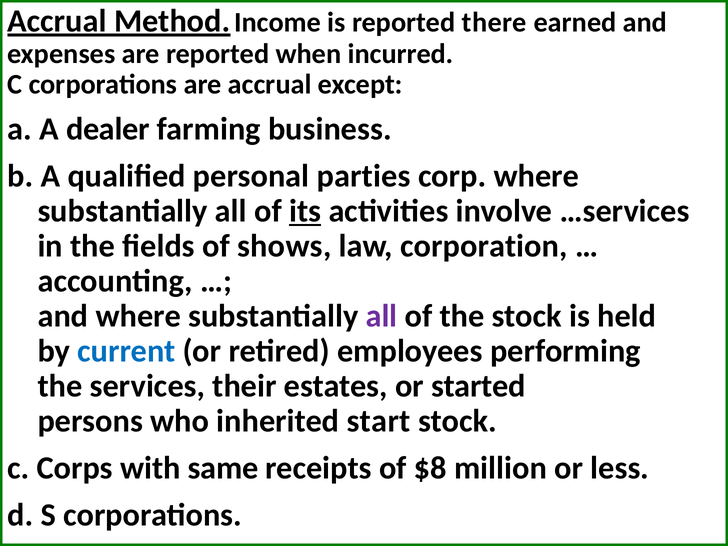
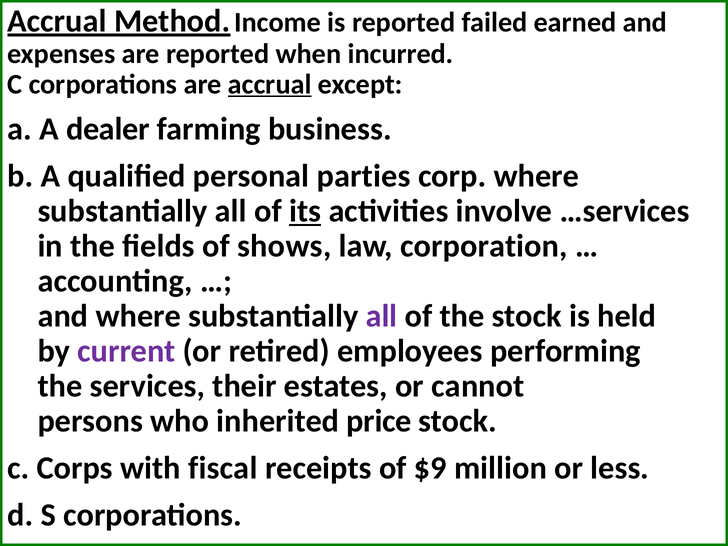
there: there -> failed (495, 22)
accrual underline: none -> present (270, 84)
current colour: blue -> purple (127, 351)
started: started -> cannot (478, 386)
start: start -> price (379, 421)
same: same -> fiscal (223, 468)
$8: $8 -> $9 (430, 468)
